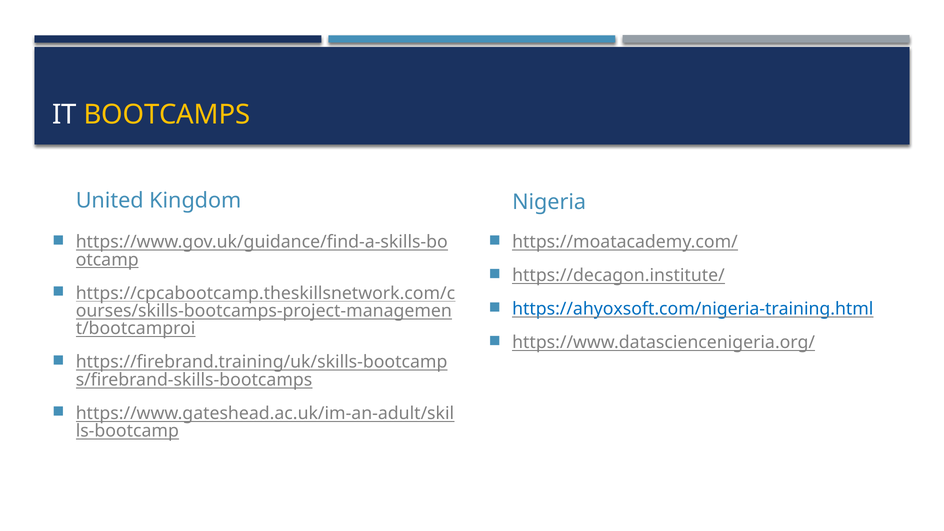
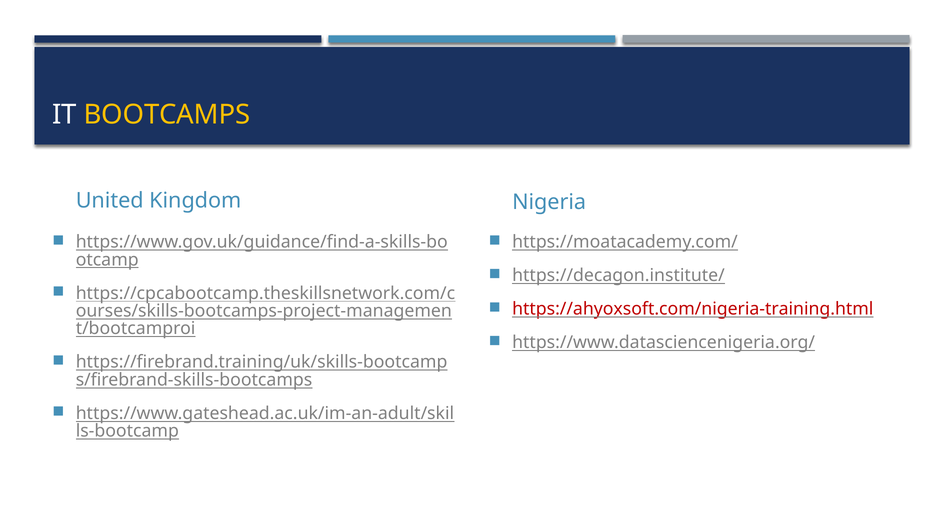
https://ahyoxsoft.com/nigeria-training.html colour: blue -> red (693, 309)
